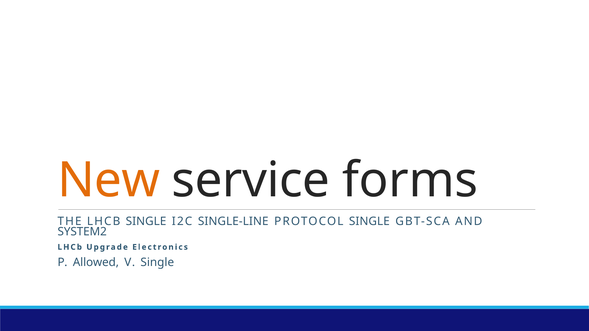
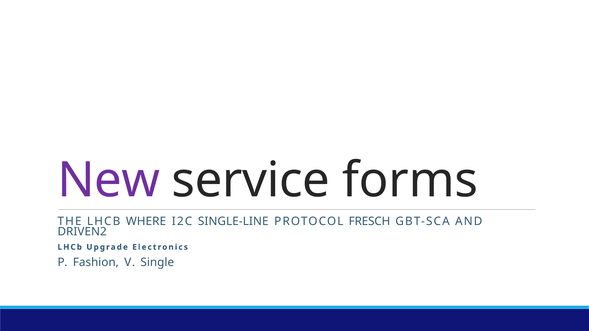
New colour: orange -> purple (109, 181)
LHCB SINGLE: SINGLE -> WHERE (146, 222)
PROTOCOL SINGLE: SINGLE -> FRESCH (369, 222)
SYSTEM2: SYSTEM2 -> DRIVEN2 (82, 232)
Allowed: Allowed -> Fashion (96, 262)
